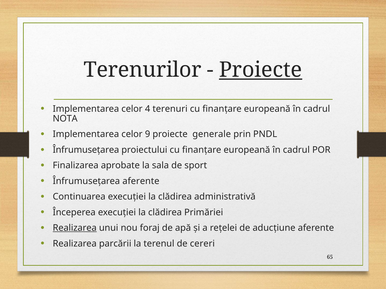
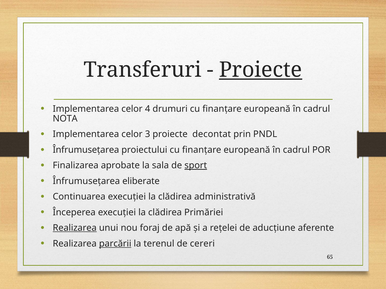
Terenurilor: Terenurilor -> Transferuri (143, 70)
terenuri: terenuri -> drumuri (170, 109)
9: 9 -> 3 (148, 134)
generale: generale -> decontat (212, 134)
sport underline: none -> present (196, 166)
Înfrumuseţarea aferente: aferente -> eliberate (141, 181)
parcării underline: none -> present (115, 244)
